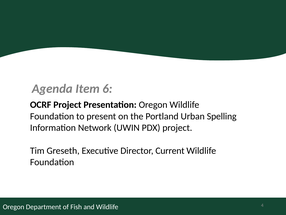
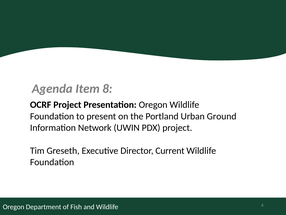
6: 6 -> 8 (108, 88)
Spelling: Spelling -> Ground (222, 116)
